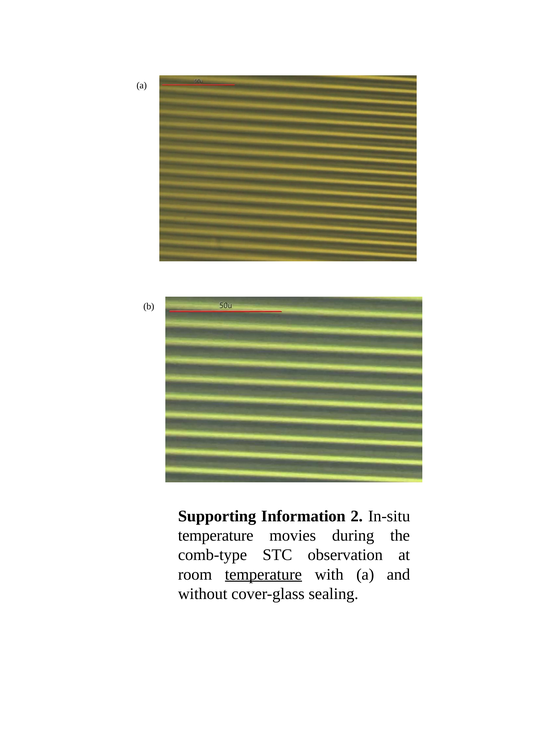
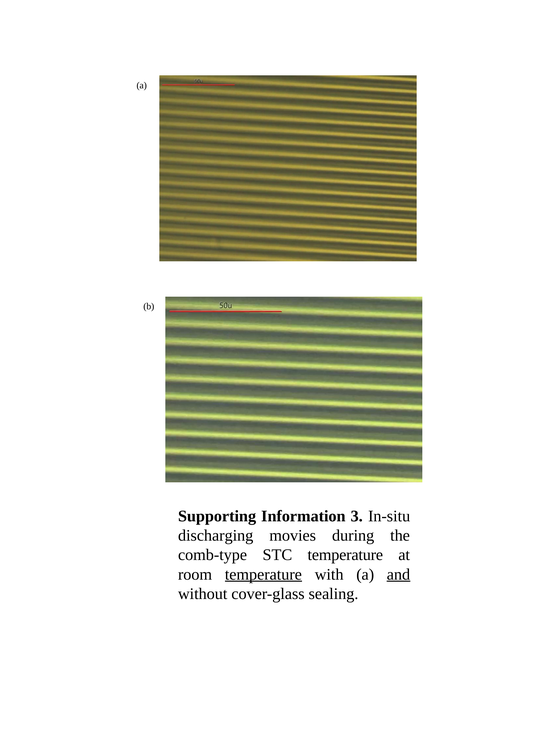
2: 2 -> 3 (357, 517)
temperature: temperature -> discharging (216, 536)
STC observation: observation -> temperature (345, 555)
and underline: none -> present (398, 575)
